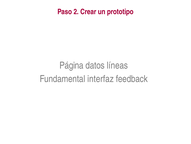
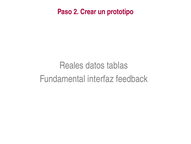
Página: Página -> Reales (71, 65)
líneas: líneas -> tablas (117, 65)
